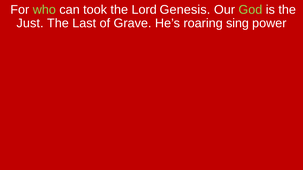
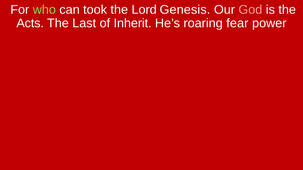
God colour: light green -> pink (250, 10)
Just: Just -> Acts (30, 23)
Grave: Grave -> Inherit (133, 23)
sing: sing -> fear (237, 23)
